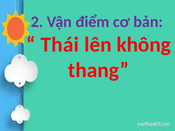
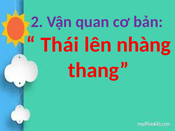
điểm: điểm -> quan (92, 22)
không: không -> nhàng (144, 45)
